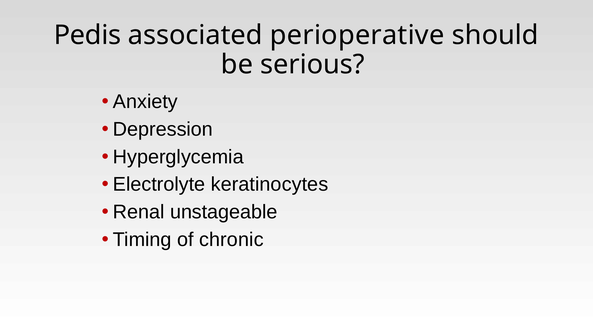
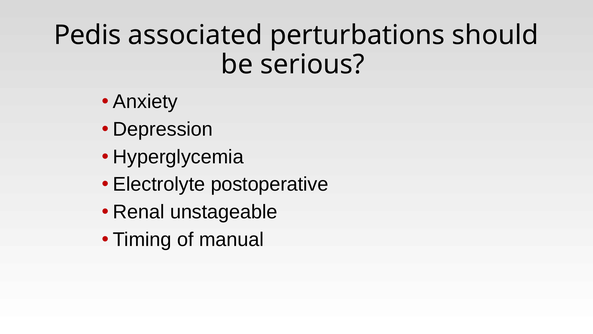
perioperative: perioperative -> perturbations (357, 35)
keratinocytes: keratinocytes -> postoperative (270, 184)
chronic: chronic -> manual (231, 239)
